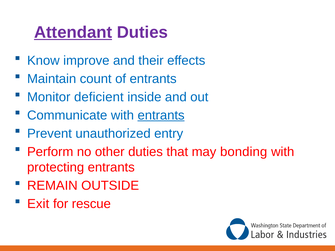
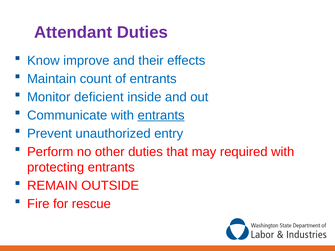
Attendant underline: present -> none (73, 32)
bonding: bonding -> required (244, 152)
Exit: Exit -> Fire (38, 204)
